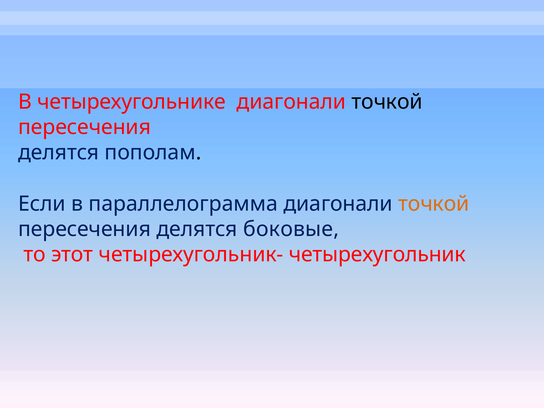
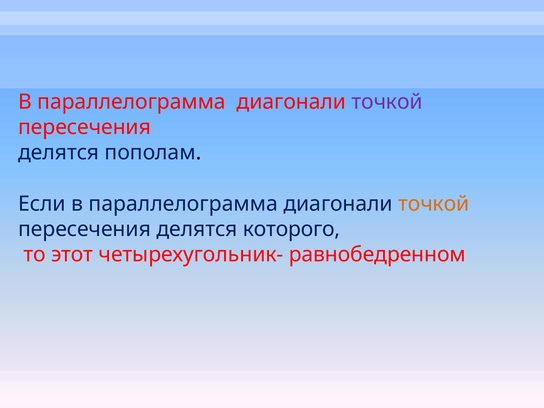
четырехугольнике: четырехугольнике -> параллелограмма (132, 102)
точкой colour: black -> purple (387, 102)
боковые: боковые -> которого (291, 229)
четырехугольник: четырехугольник -> равнобедренном (377, 255)
